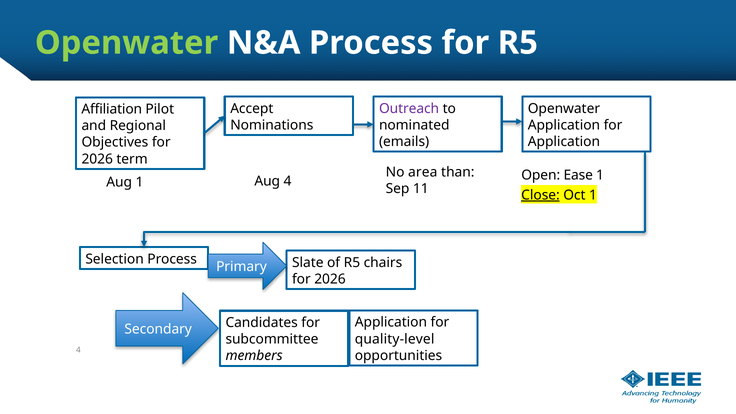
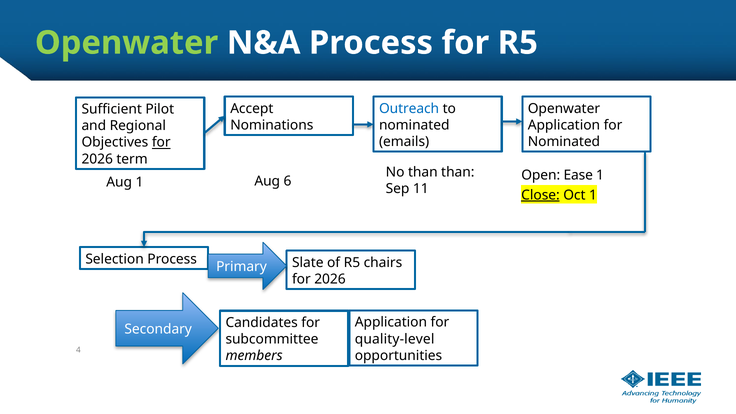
Outreach colour: purple -> blue (409, 109)
Affiliation: Affiliation -> Sufficient (112, 109)
Application: Application -> Nominated (564, 142)
for underline: none -> present (161, 142)
No area: area -> than (423, 172)
Aug 4: 4 -> 6 (288, 181)
